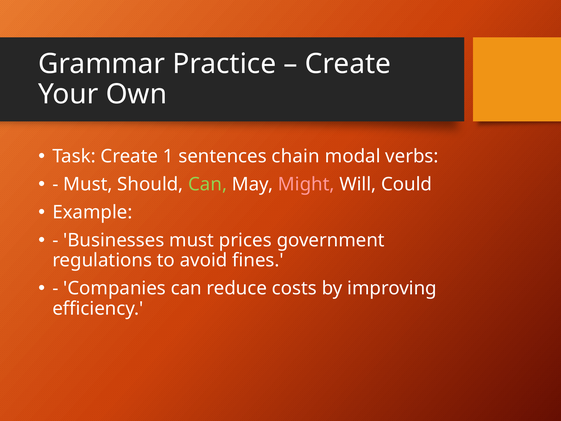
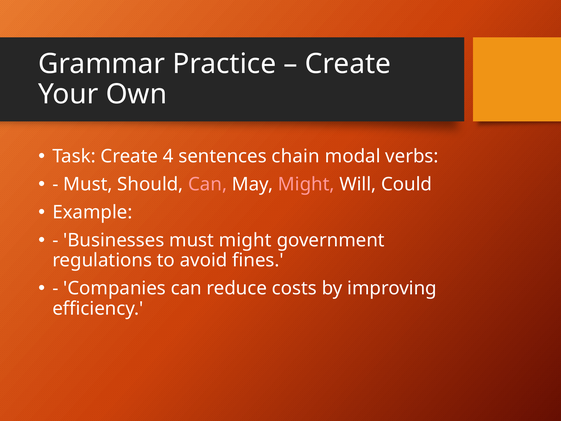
1: 1 -> 4 (168, 156)
Can colour: light green -> pink (208, 184)
must prices: prices -> might (245, 240)
